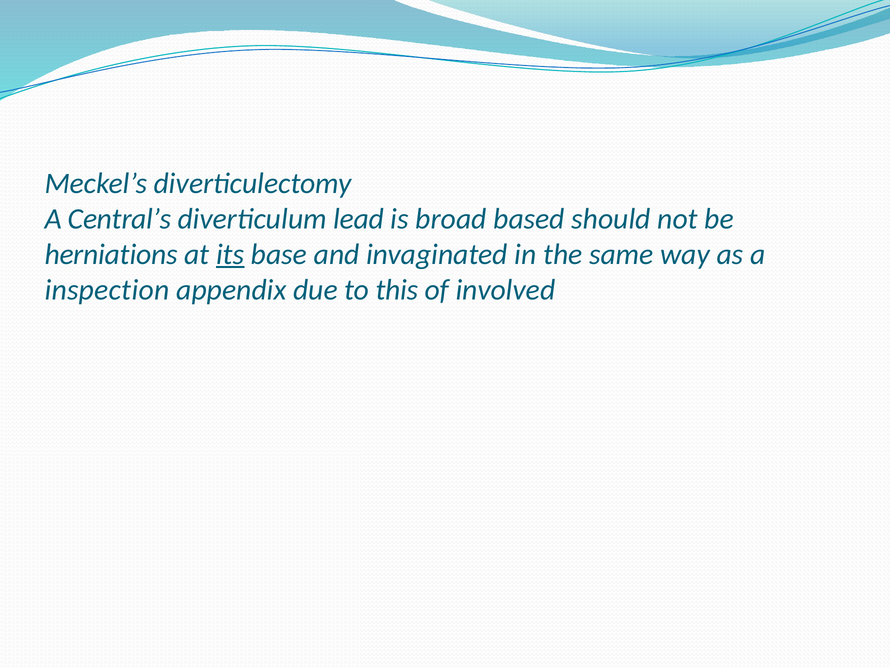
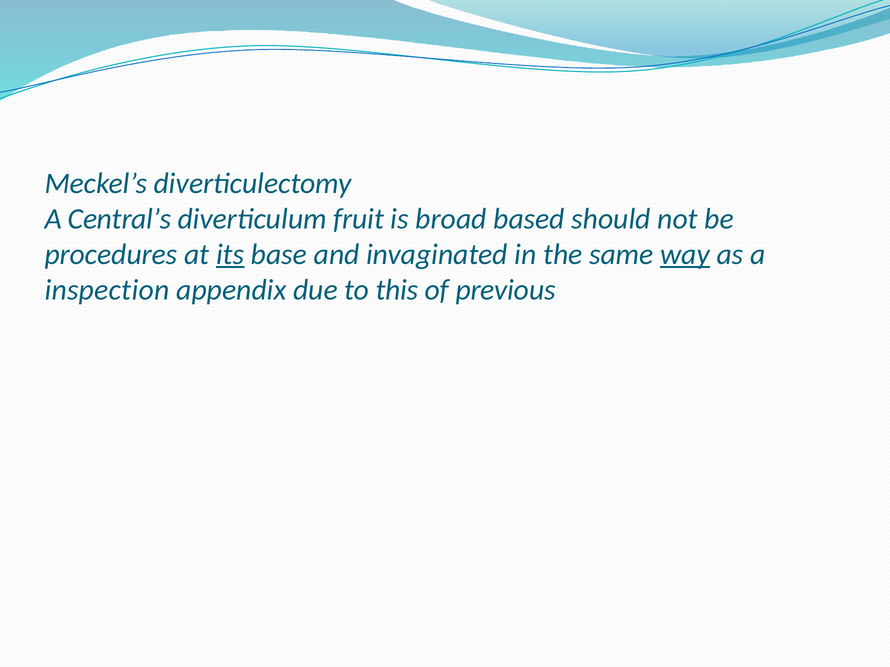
lead: lead -> fruit (359, 219)
herniations: herniations -> procedures (111, 255)
way underline: none -> present (685, 255)
involved: involved -> previous (506, 290)
